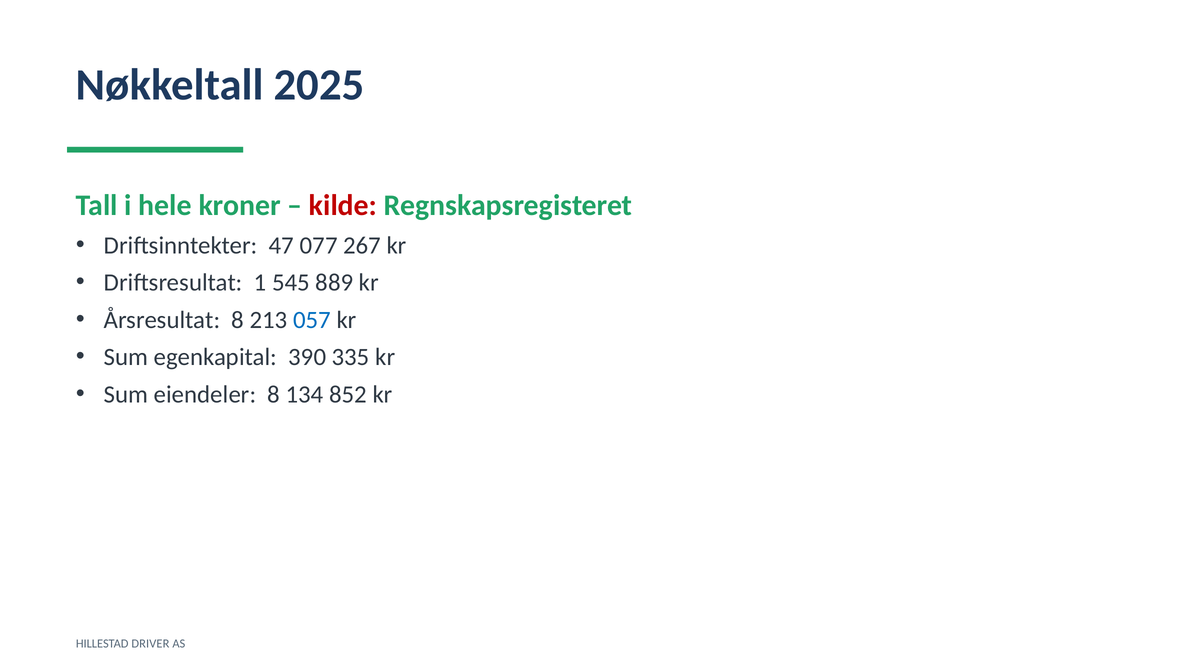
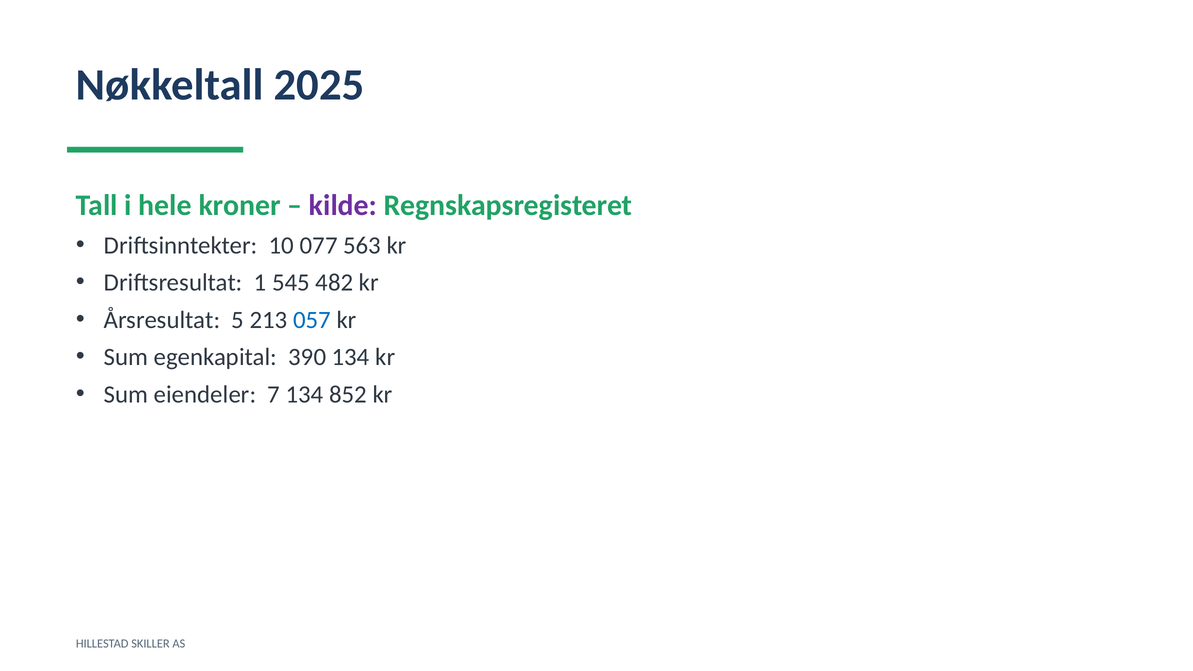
kilde colour: red -> purple (343, 205)
47: 47 -> 10 (281, 245)
267: 267 -> 563 (362, 245)
889: 889 -> 482 (334, 283)
Årsresultat 8: 8 -> 5 (238, 320)
390 335: 335 -> 134 (351, 357)
eiendeler 8: 8 -> 7 (274, 395)
DRIVER: DRIVER -> SKILLER (150, 644)
